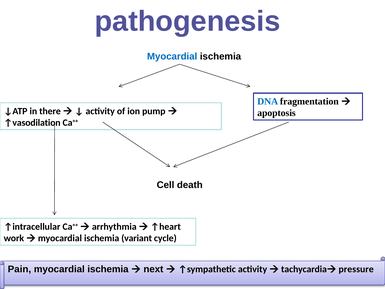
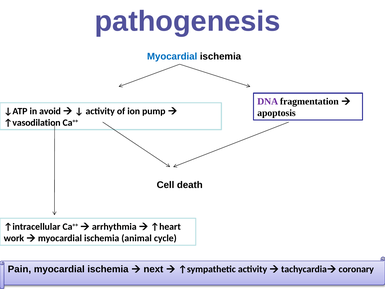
DNA colour: blue -> purple (268, 101)
there: there -> avoid (50, 111)
variant: variant -> animal (137, 238)
pressure: pressure -> coronary (356, 269)
